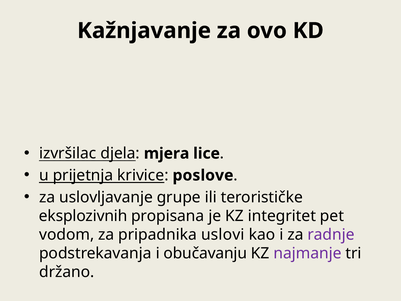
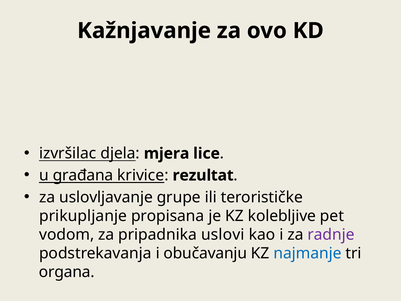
prijetnja: prijetnja -> građana (83, 175)
poslove: poslove -> rezultat (203, 175)
eksplozivnih: eksplozivnih -> prikupljanje (83, 216)
integritet: integritet -> kolebljive (282, 216)
najmanje colour: purple -> blue (307, 253)
držano: držano -> organa (67, 272)
